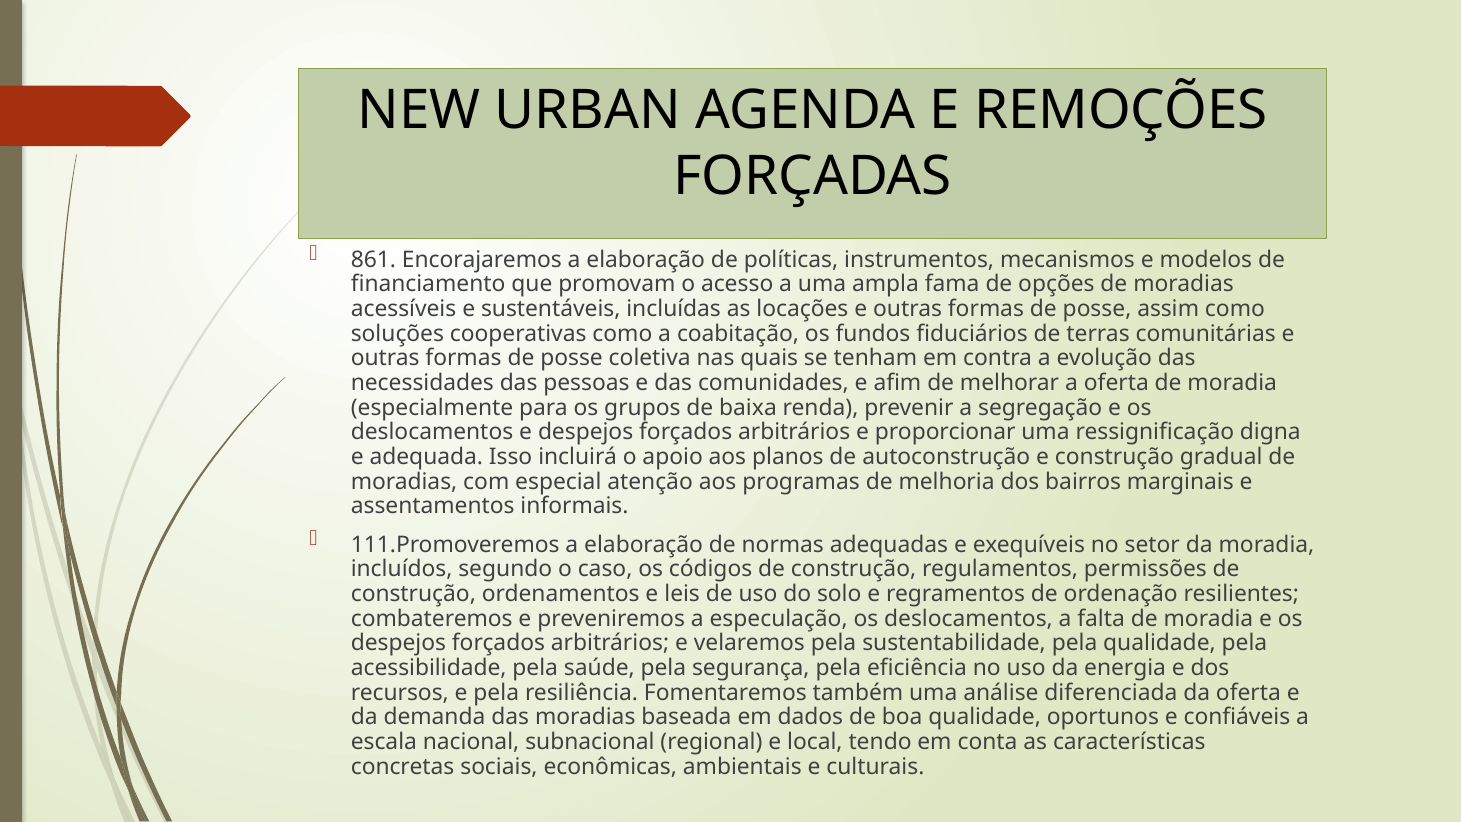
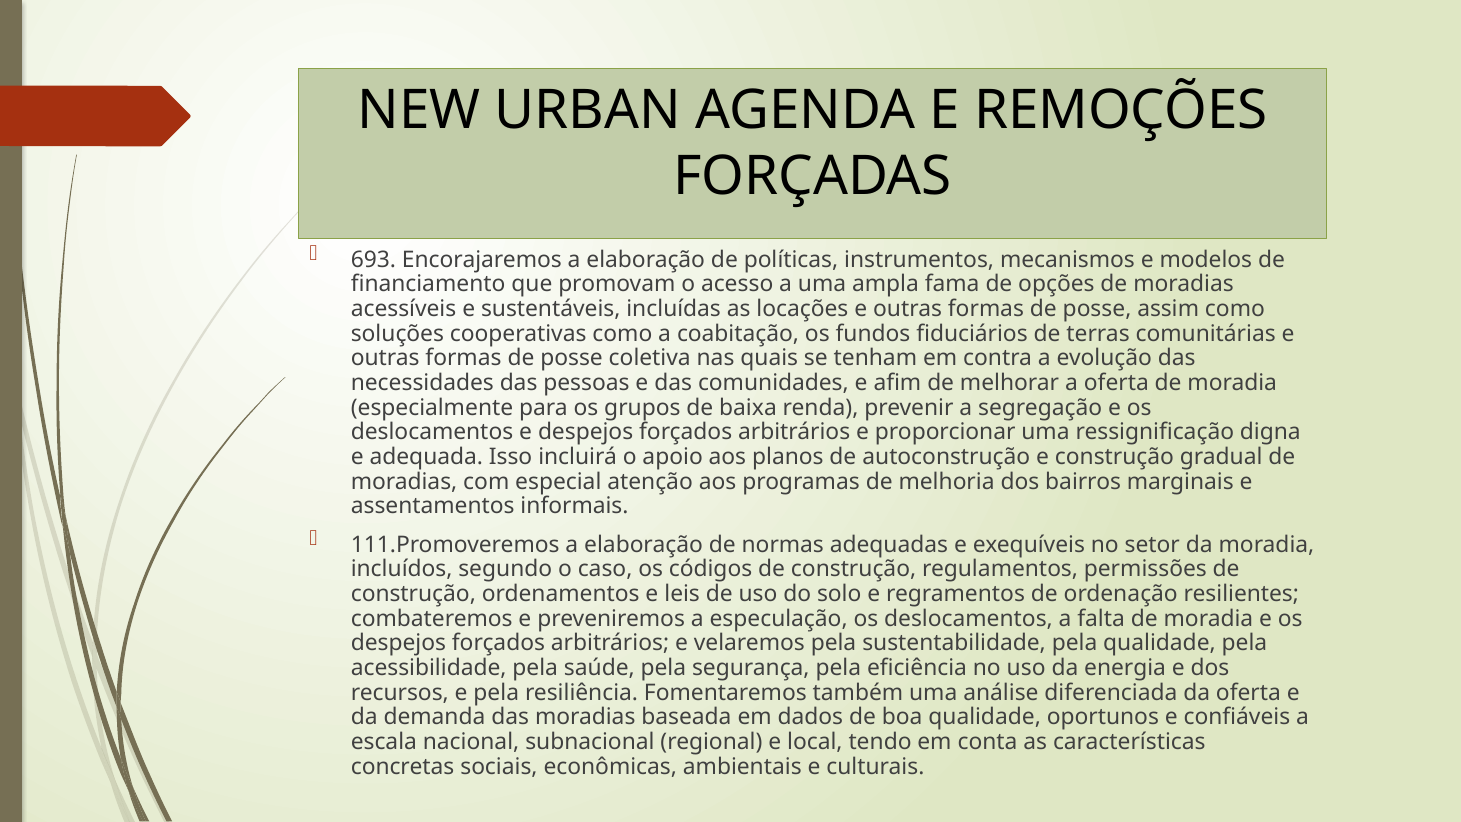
861: 861 -> 693 (373, 259)
